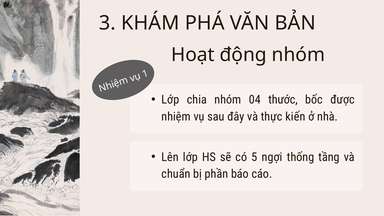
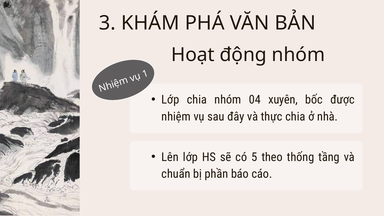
thước: thước -> xuyên (283, 100)
thực kiến: kiến -> chia (295, 117)
ngợi: ngợi -> theo (272, 157)
